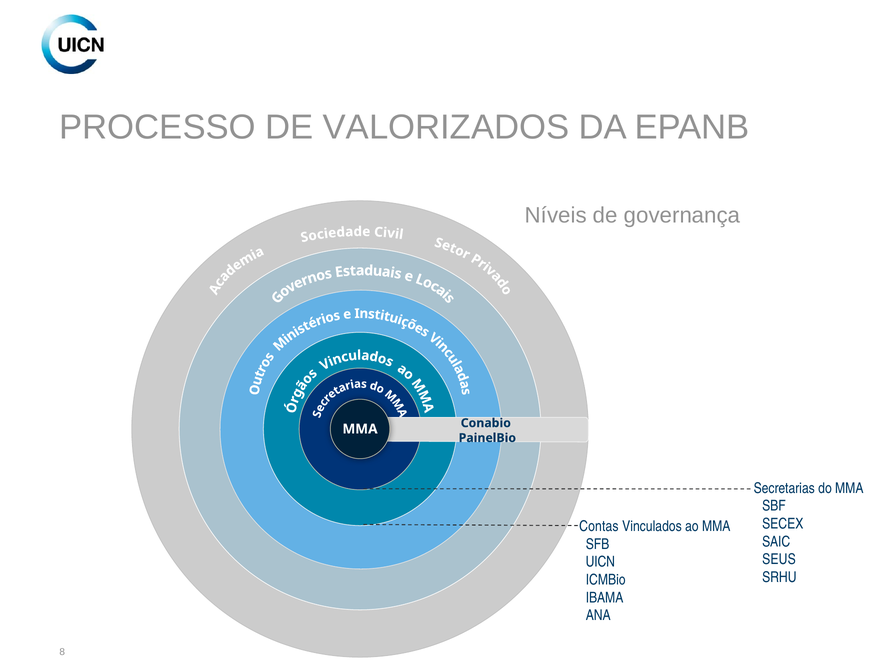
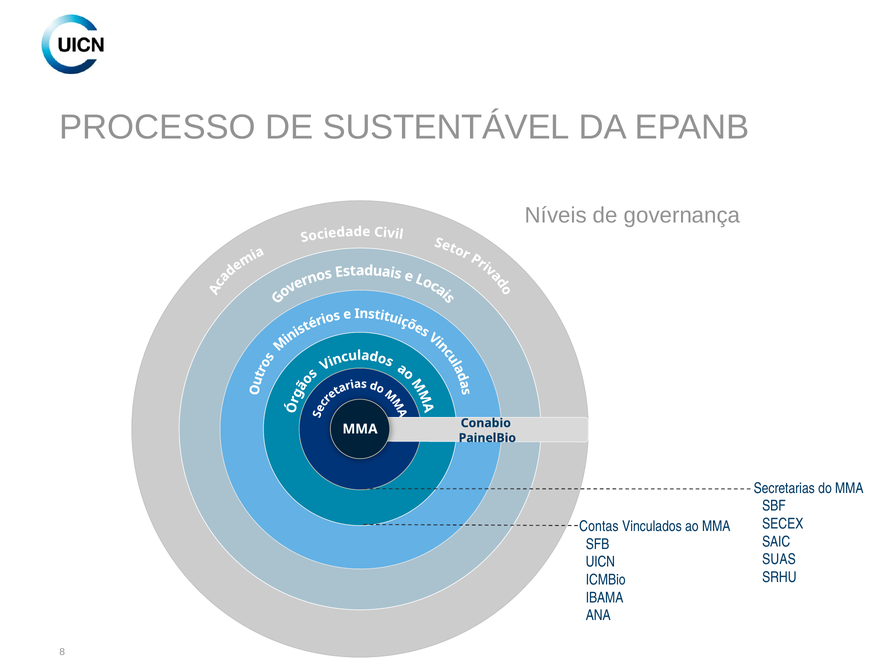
VALORIZADOS: VALORIZADOS -> SUSTENTÁVEL (446, 127)
SEUS: SEUS -> SUAS (779, 560)
